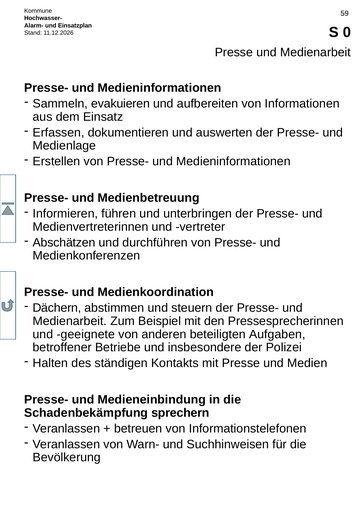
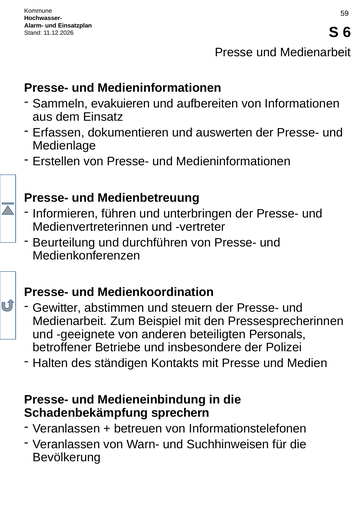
0: 0 -> 6 (347, 32)
Abschätzen: Abschätzen -> Beurteilung (64, 243)
Dächern: Dächern -> Gewitter (57, 308)
Aufgaben: Aufgaben -> Personals (277, 335)
